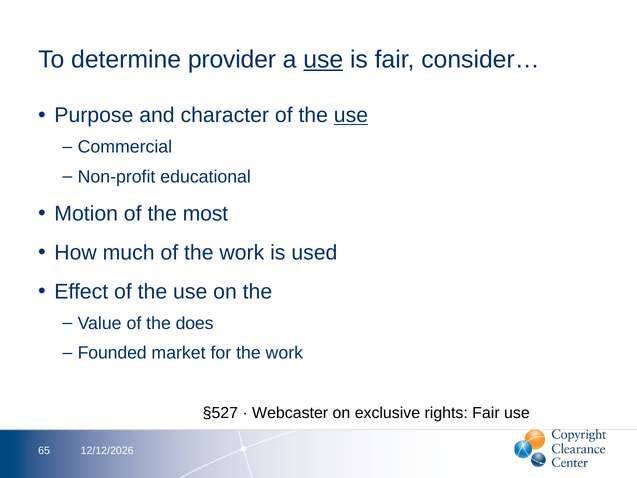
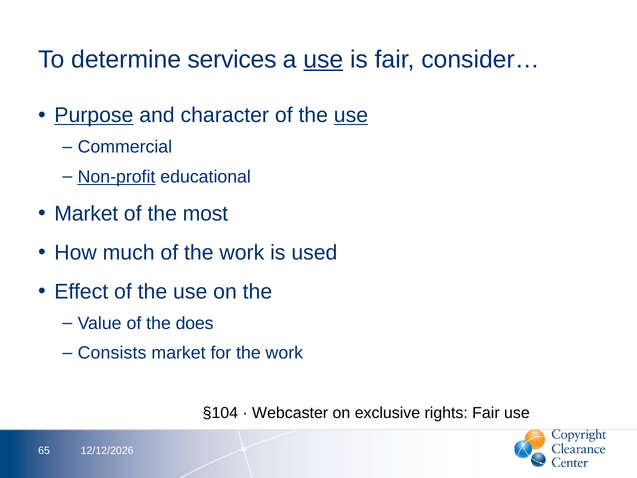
provider: provider -> services (232, 59)
Purpose underline: none -> present (94, 115)
Non-profit underline: none -> present (117, 177)
Motion: Motion -> Market (86, 214)
Founded: Founded -> Consists (112, 353)
§527: §527 -> §104 (220, 413)
